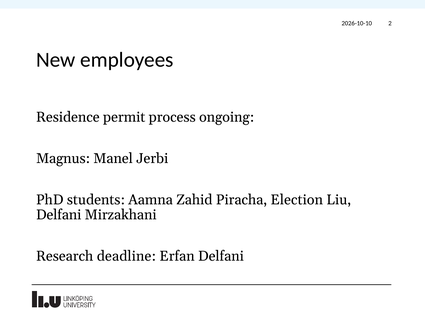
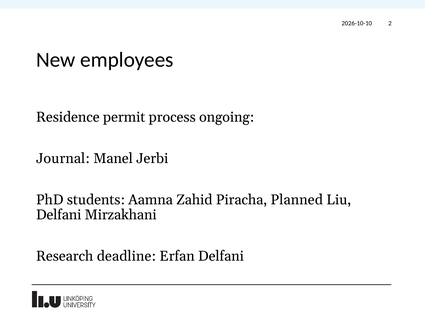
Magnus: Magnus -> Journal (63, 158)
Election: Election -> Planned (297, 200)
